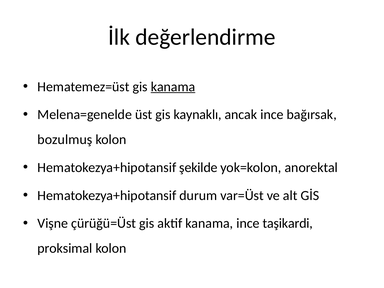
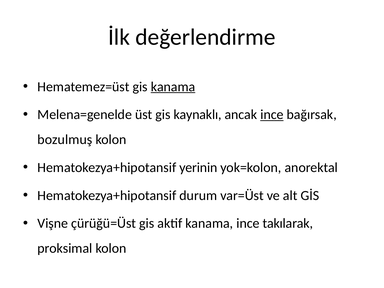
ince underline: none -> present (272, 115)
şekilde: şekilde -> yerinin (198, 168)
taşikardi: taşikardi -> takılarak (288, 223)
